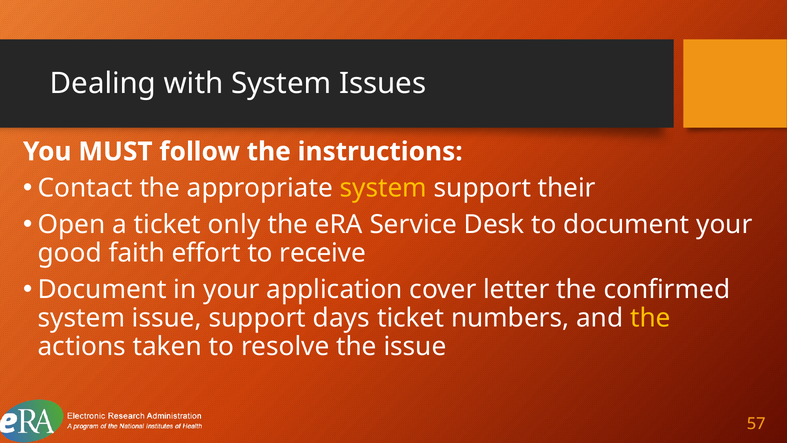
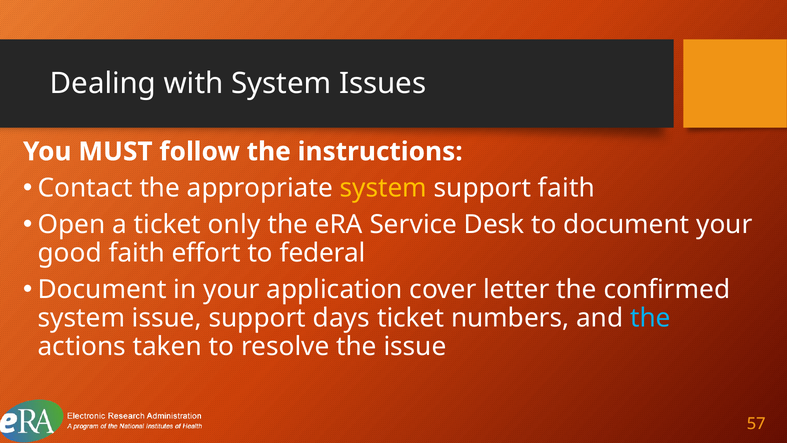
support their: their -> faith (567, 188)
receive: receive -> federal (323, 253)
the colour: yellow -> light blue (650, 318)
